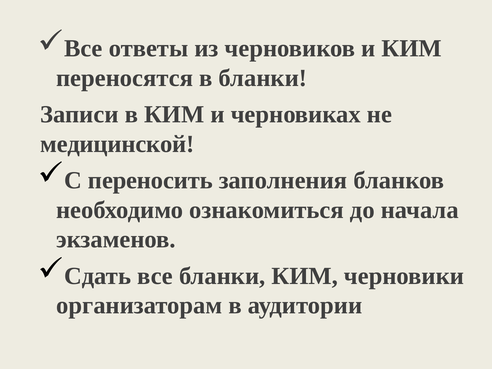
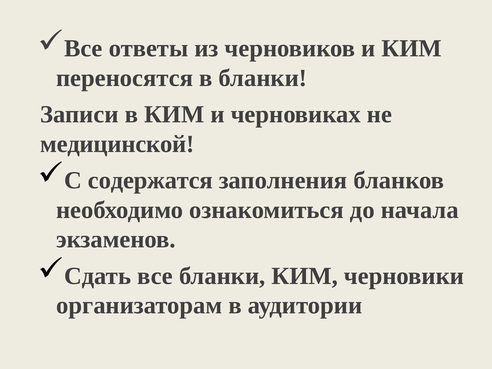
переносить: переносить -> содержатся (150, 180)
